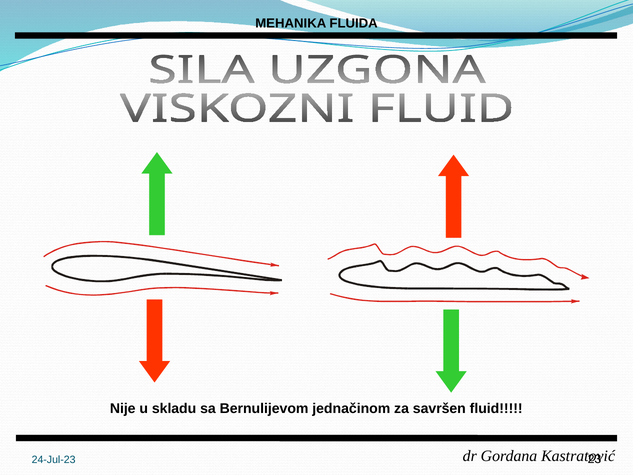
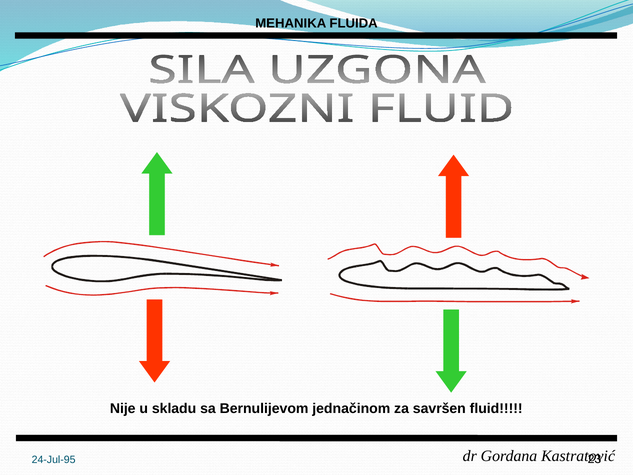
24-Jul-23: 24-Jul-23 -> 24-Jul-95 (54, 460)
